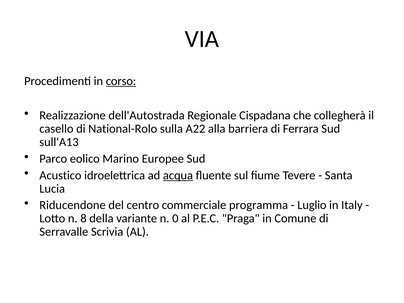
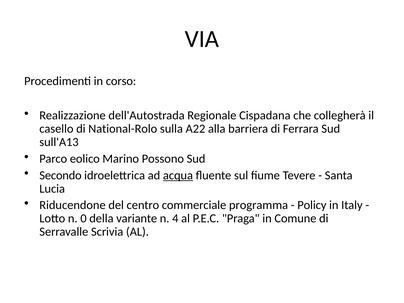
corso underline: present -> none (121, 81)
Europee: Europee -> Possono (163, 159)
Acustico: Acustico -> Secondo (60, 175)
Luglio: Luglio -> Policy (312, 205)
8: 8 -> 0 (83, 219)
0: 0 -> 4 (175, 219)
